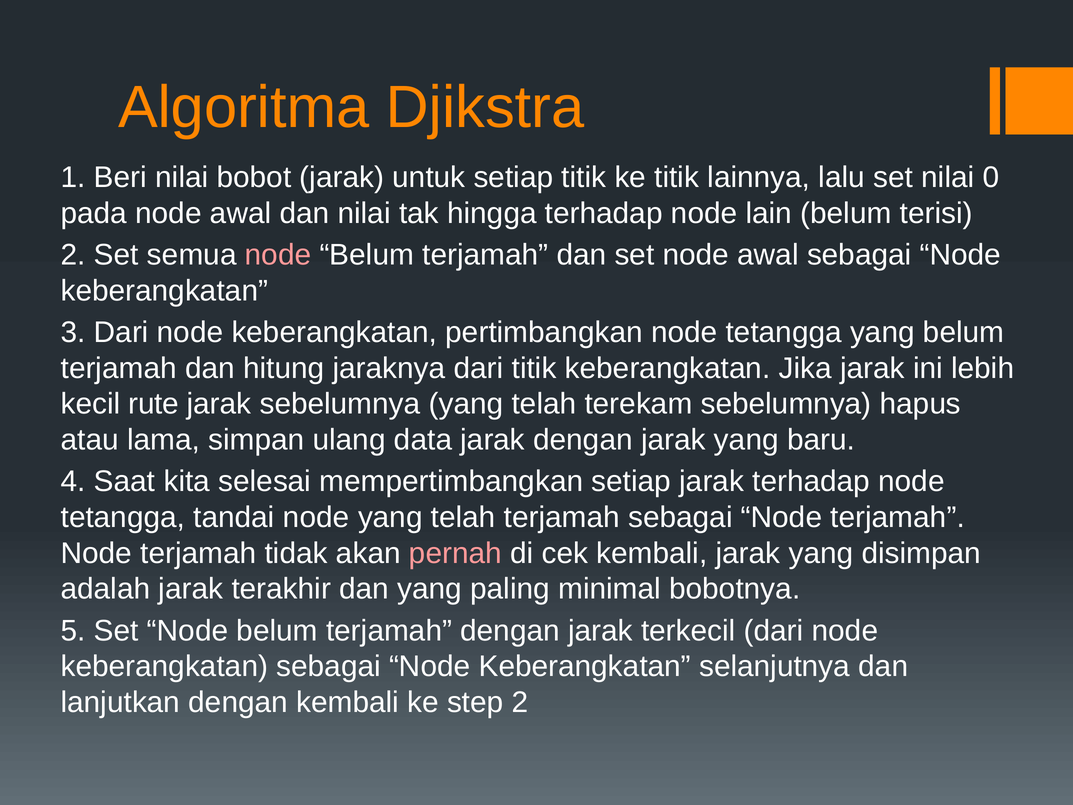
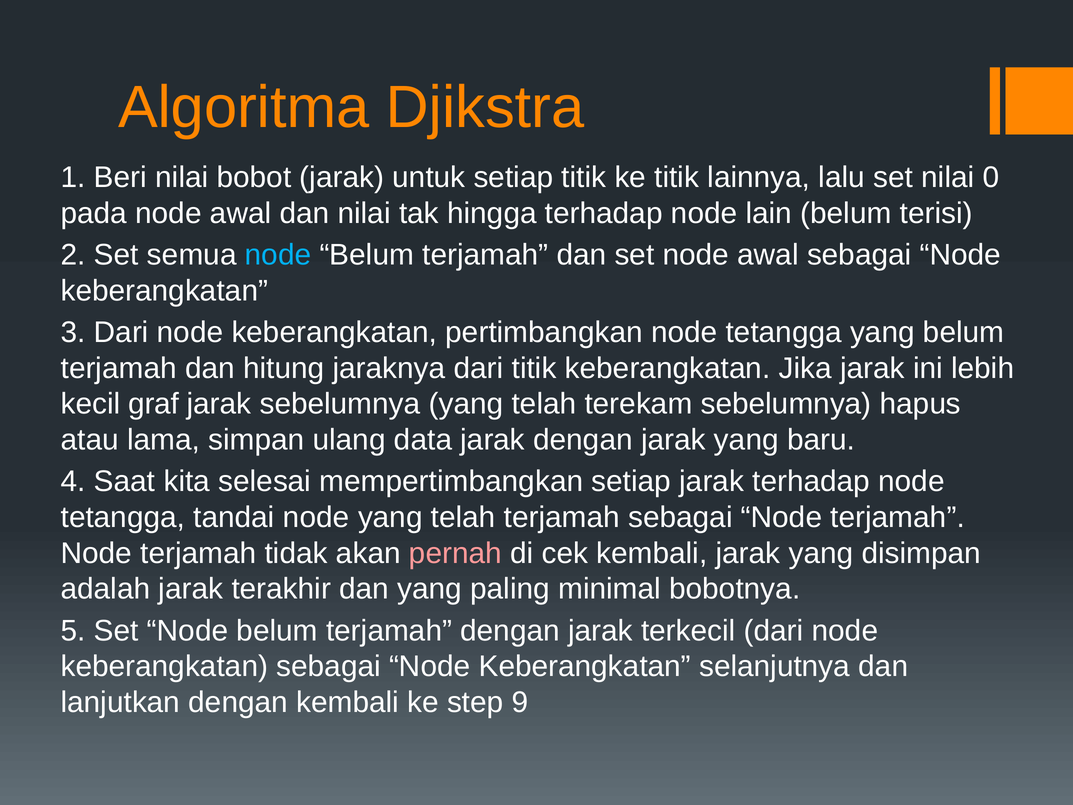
node colour: pink -> light blue (278, 255)
rute: rute -> graf (154, 404)
step 2: 2 -> 9 (520, 702)
